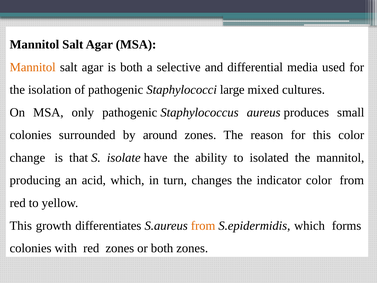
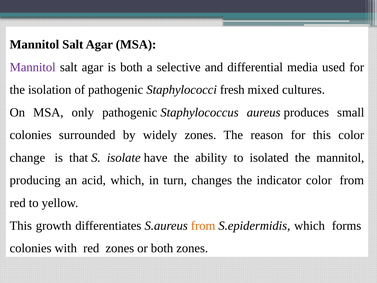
Mannitol colour: orange -> purple (33, 67)
large: large -> fresh (232, 90)
around: around -> widely (160, 135)
